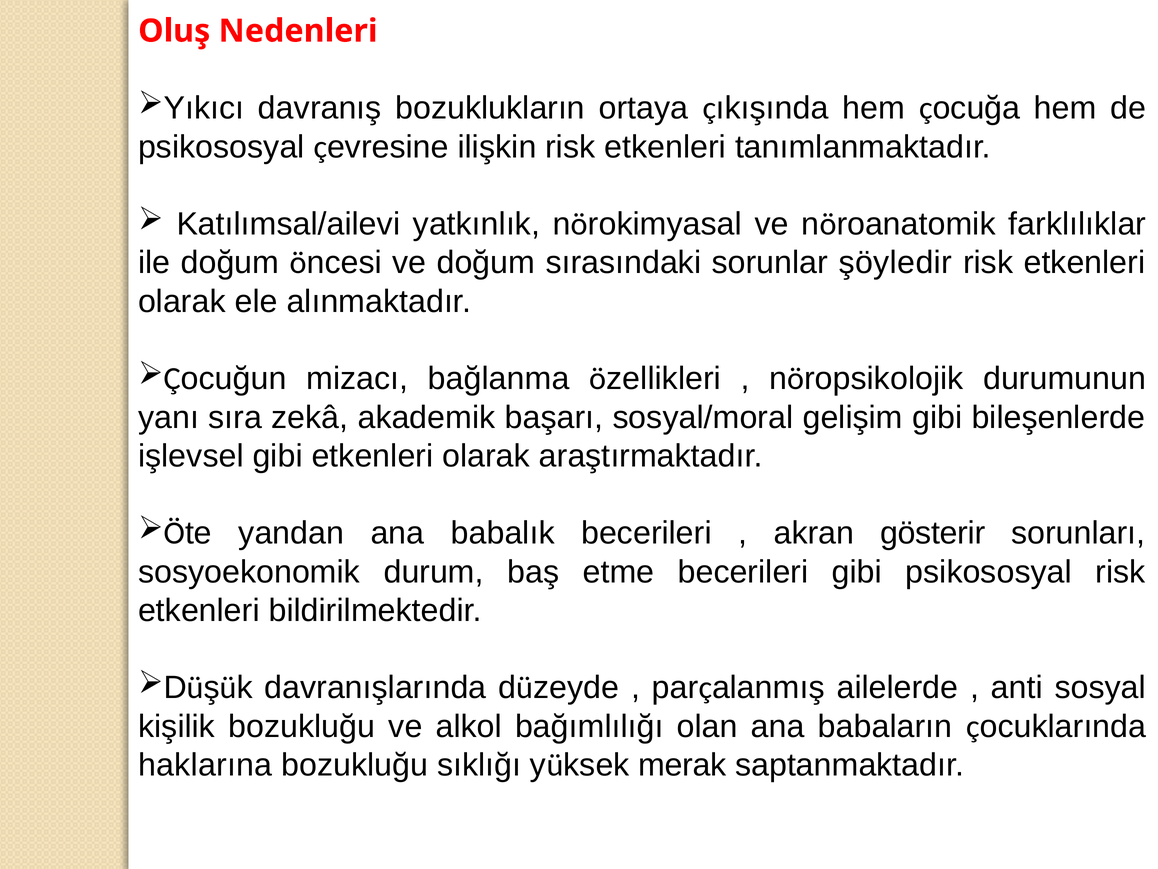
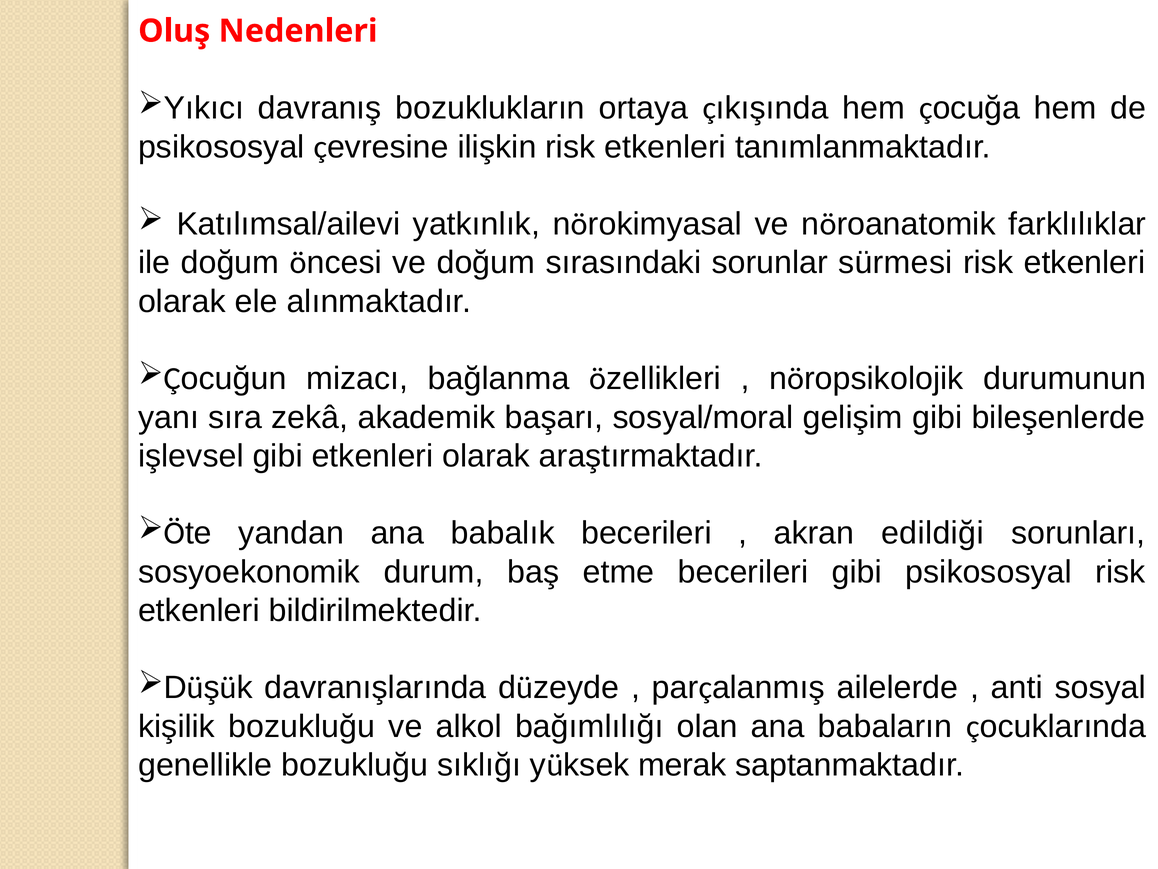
şöyledir: şöyledir -> sürmesi (895, 263)
gösterir: gösterir -> edildiği (932, 533)
haklarına: haklarına -> genellikle (205, 765)
